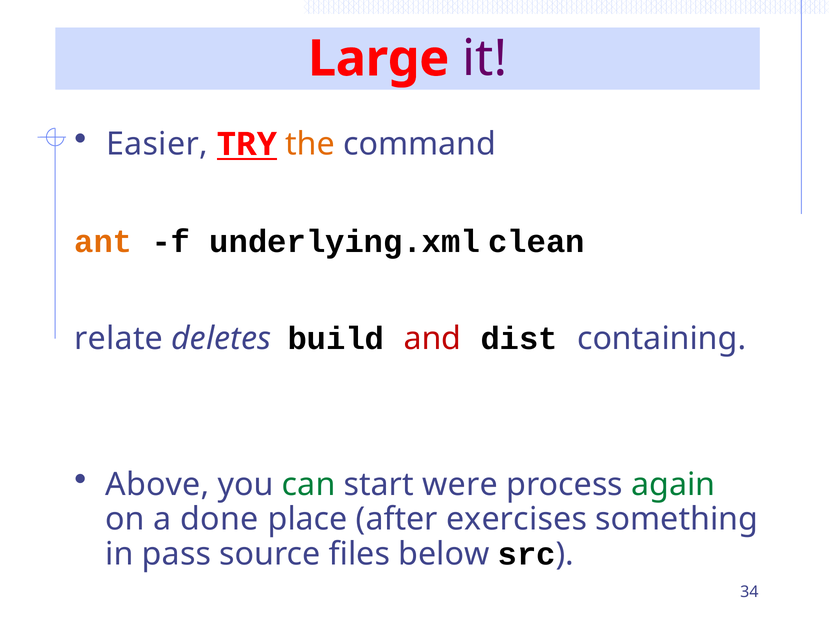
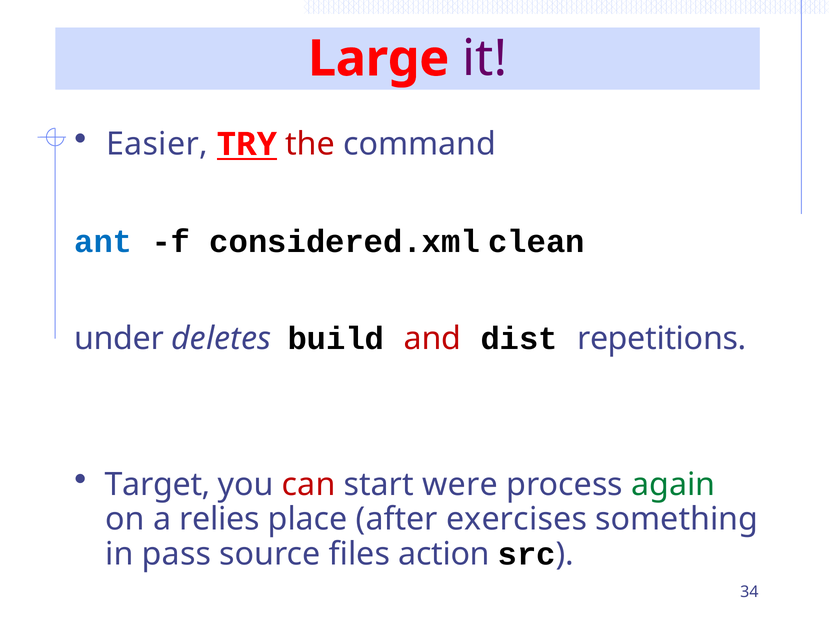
the colour: orange -> red (310, 144)
ant colour: orange -> blue (103, 242)
underlying.xml: underlying.xml -> considered.xml (345, 242)
relate: relate -> under (119, 339)
containing: containing -> repetitions (662, 339)
Above: Above -> Target (158, 485)
can colour: green -> red (309, 485)
done: done -> relies (220, 520)
below: below -> action (444, 555)
